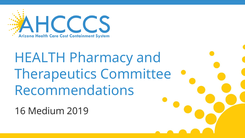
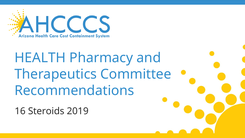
Medium: Medium -> Steroids (46, 111)
